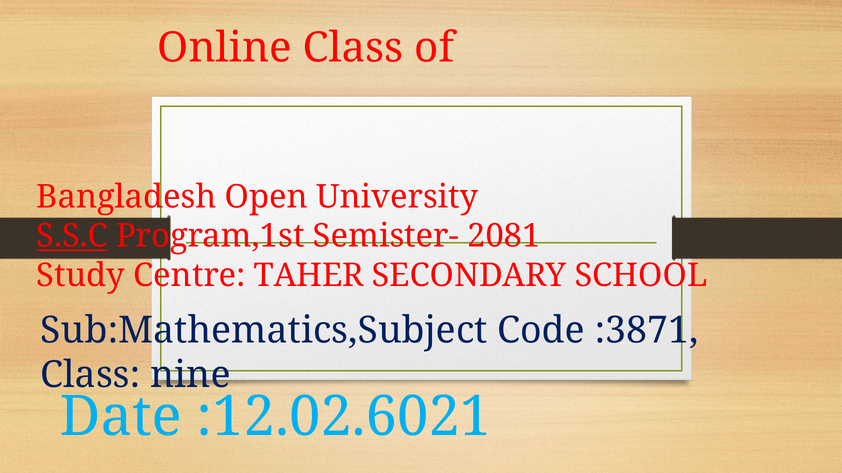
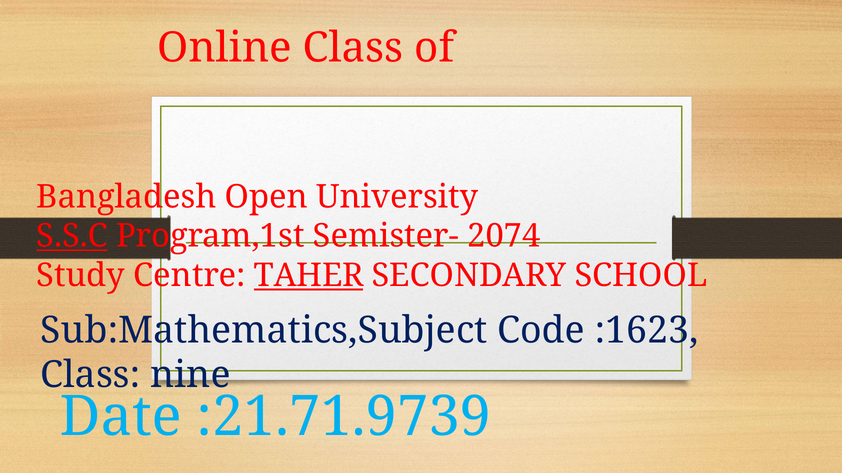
2081: 2081 -> 2074 (504, 236)
TAHER underline: none -> present (309, 276)
:3871: :3871 -> :1623 (647, 331)
:12.02.6021: :12.02.6021 -> :21.71.9739 (344, 417)
